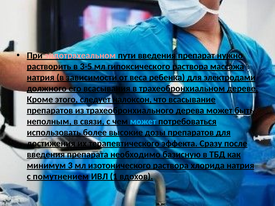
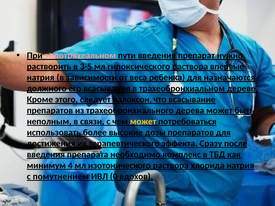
массажа: массажа -> впервые (227, 67)
электродами: электродами -> назначаются (229, 78)
может colour: light blue -> yellow (143, 122)
базисную: базисную -> комплекс (182, 155)
3: 3 -> 4 (70, 166)
1: 1 -> 0 (114, 177)
